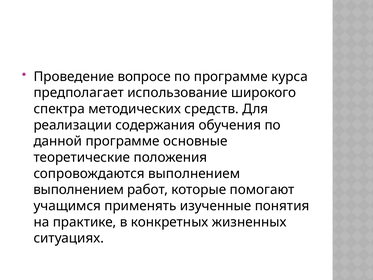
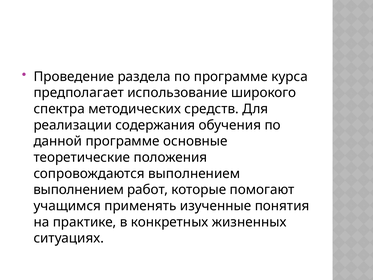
вопросе: вопросе -> раздела (144, 77)
